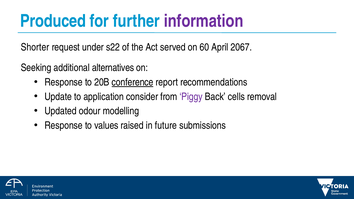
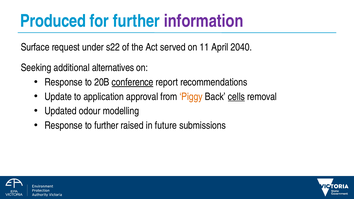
Shorter: Shorter -> Surface (35, 47)
60: 60 -> 11 (204, 47)
2067: 2067 -> 2040 (241, 47)
consider: consider -> approval (142, 97)
Piggy colour: purple -> orange (191, 97)
cells underline: none -> present (236, 97)
to values: values -> further (106, 126)
